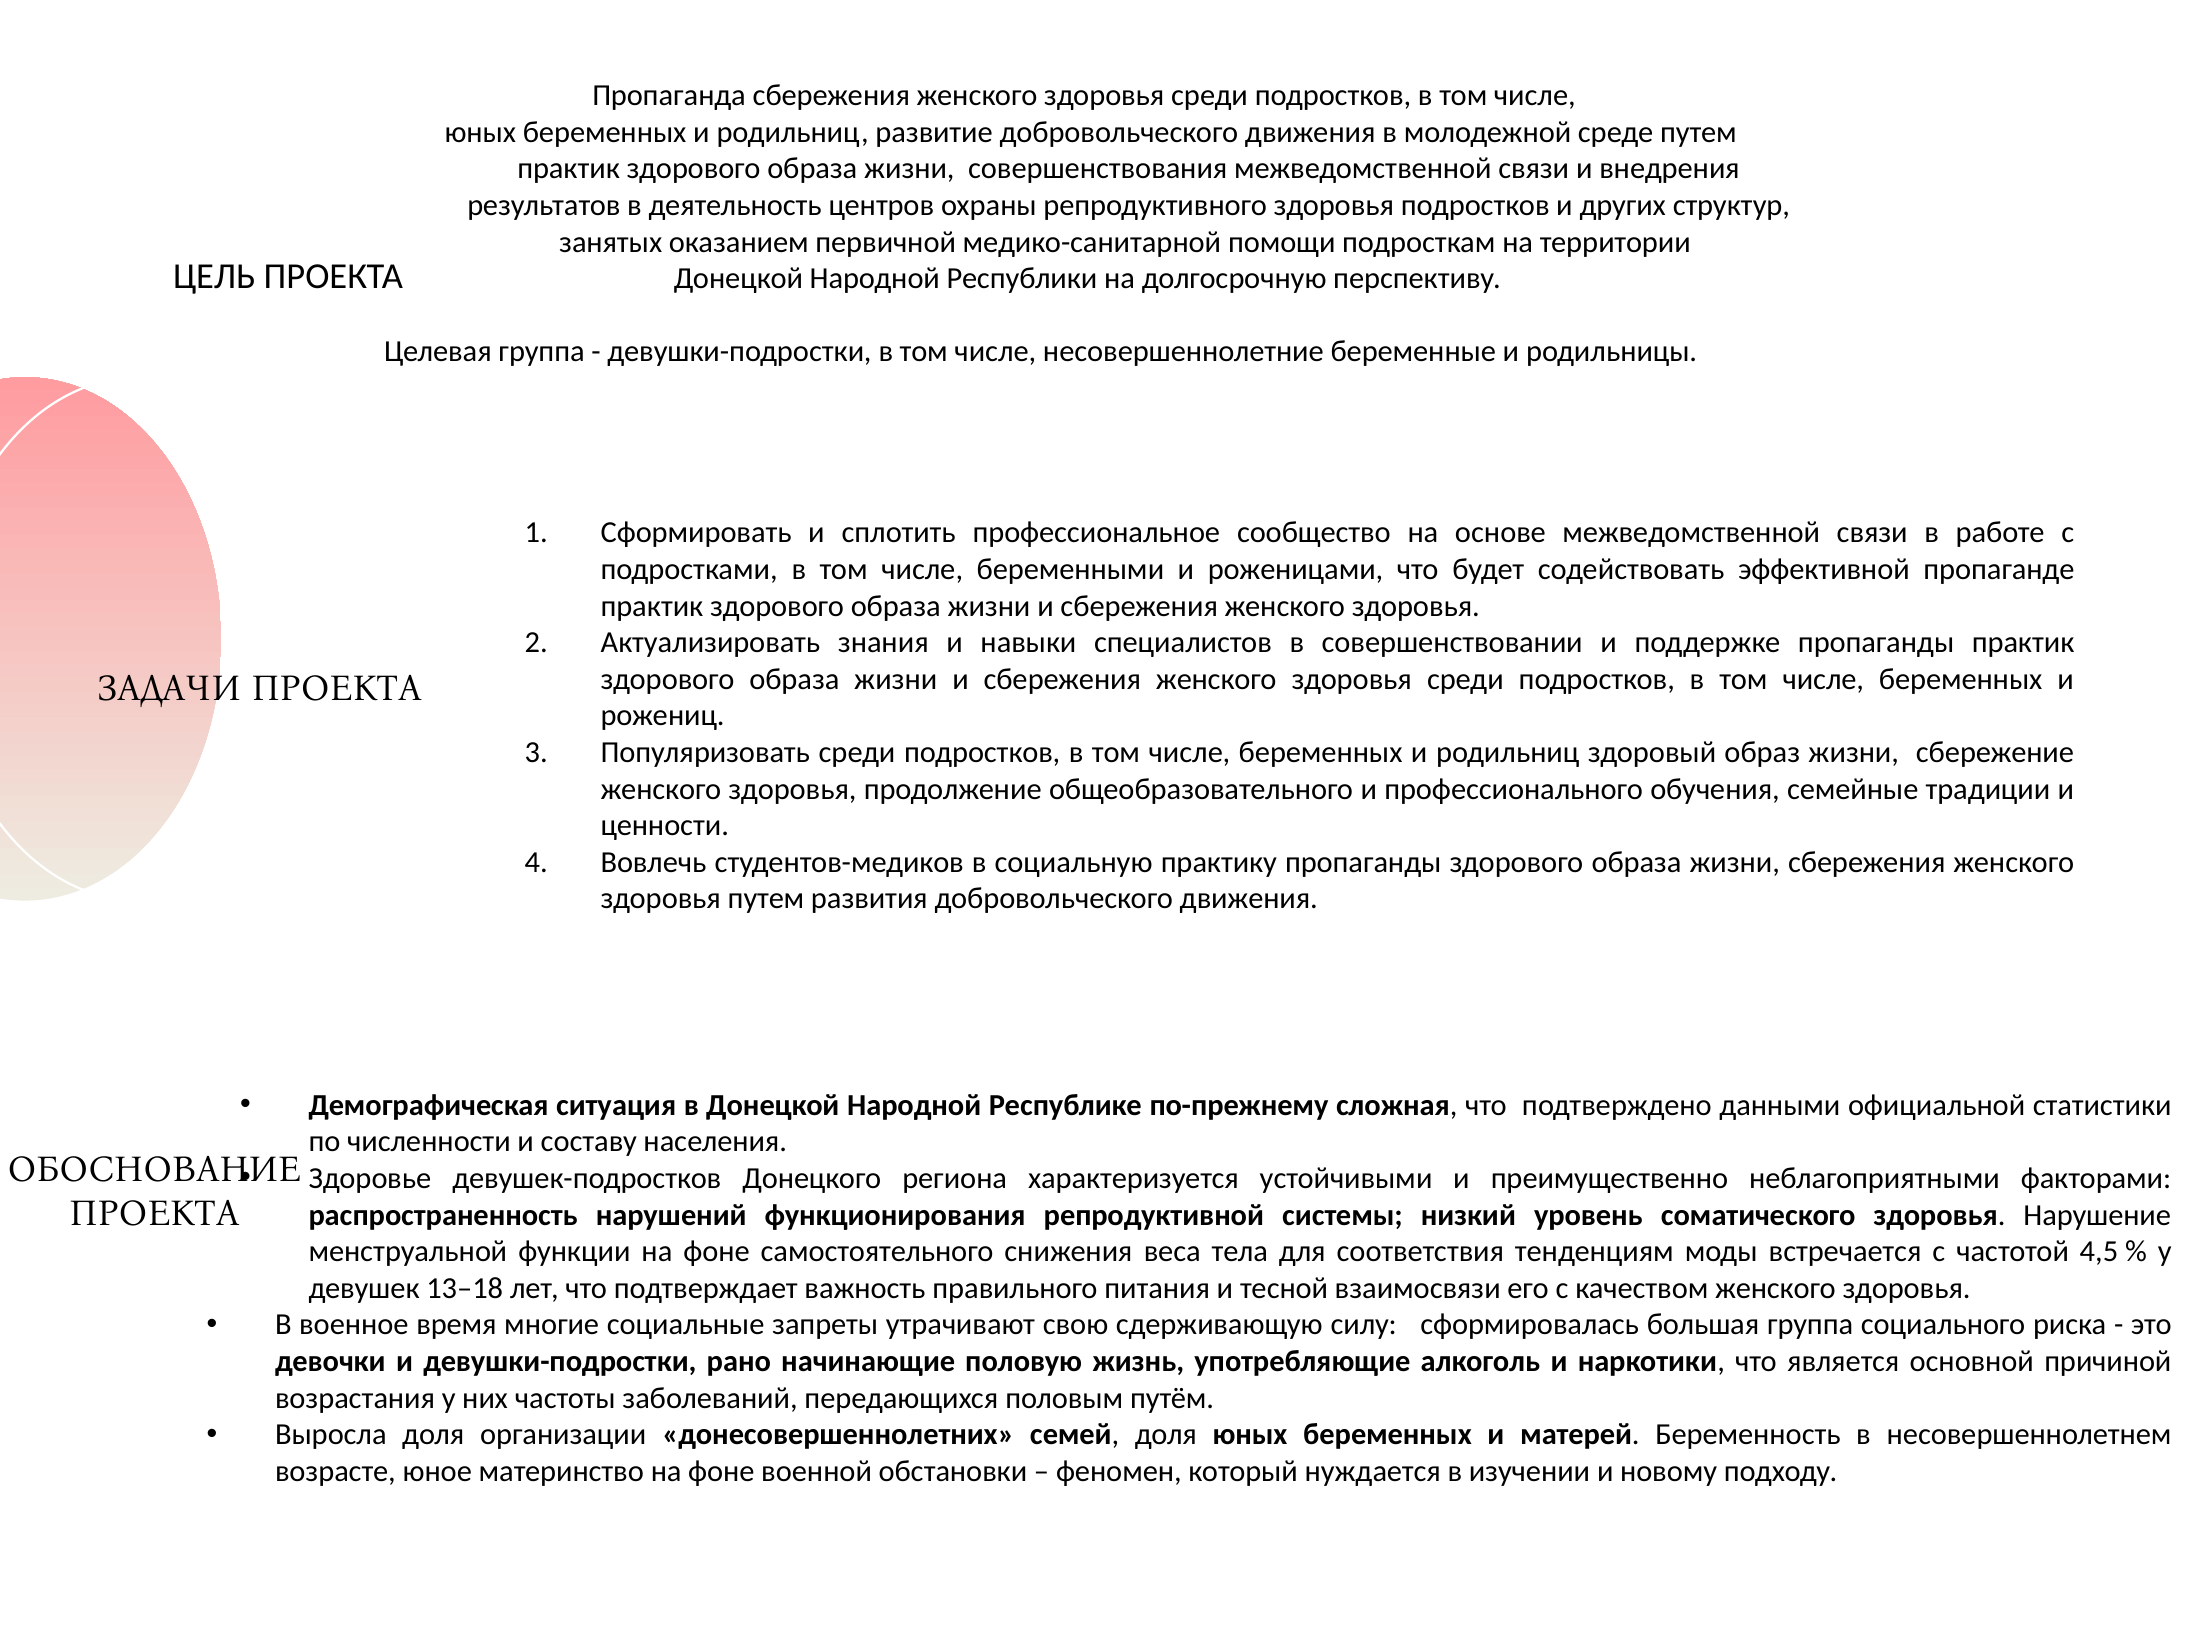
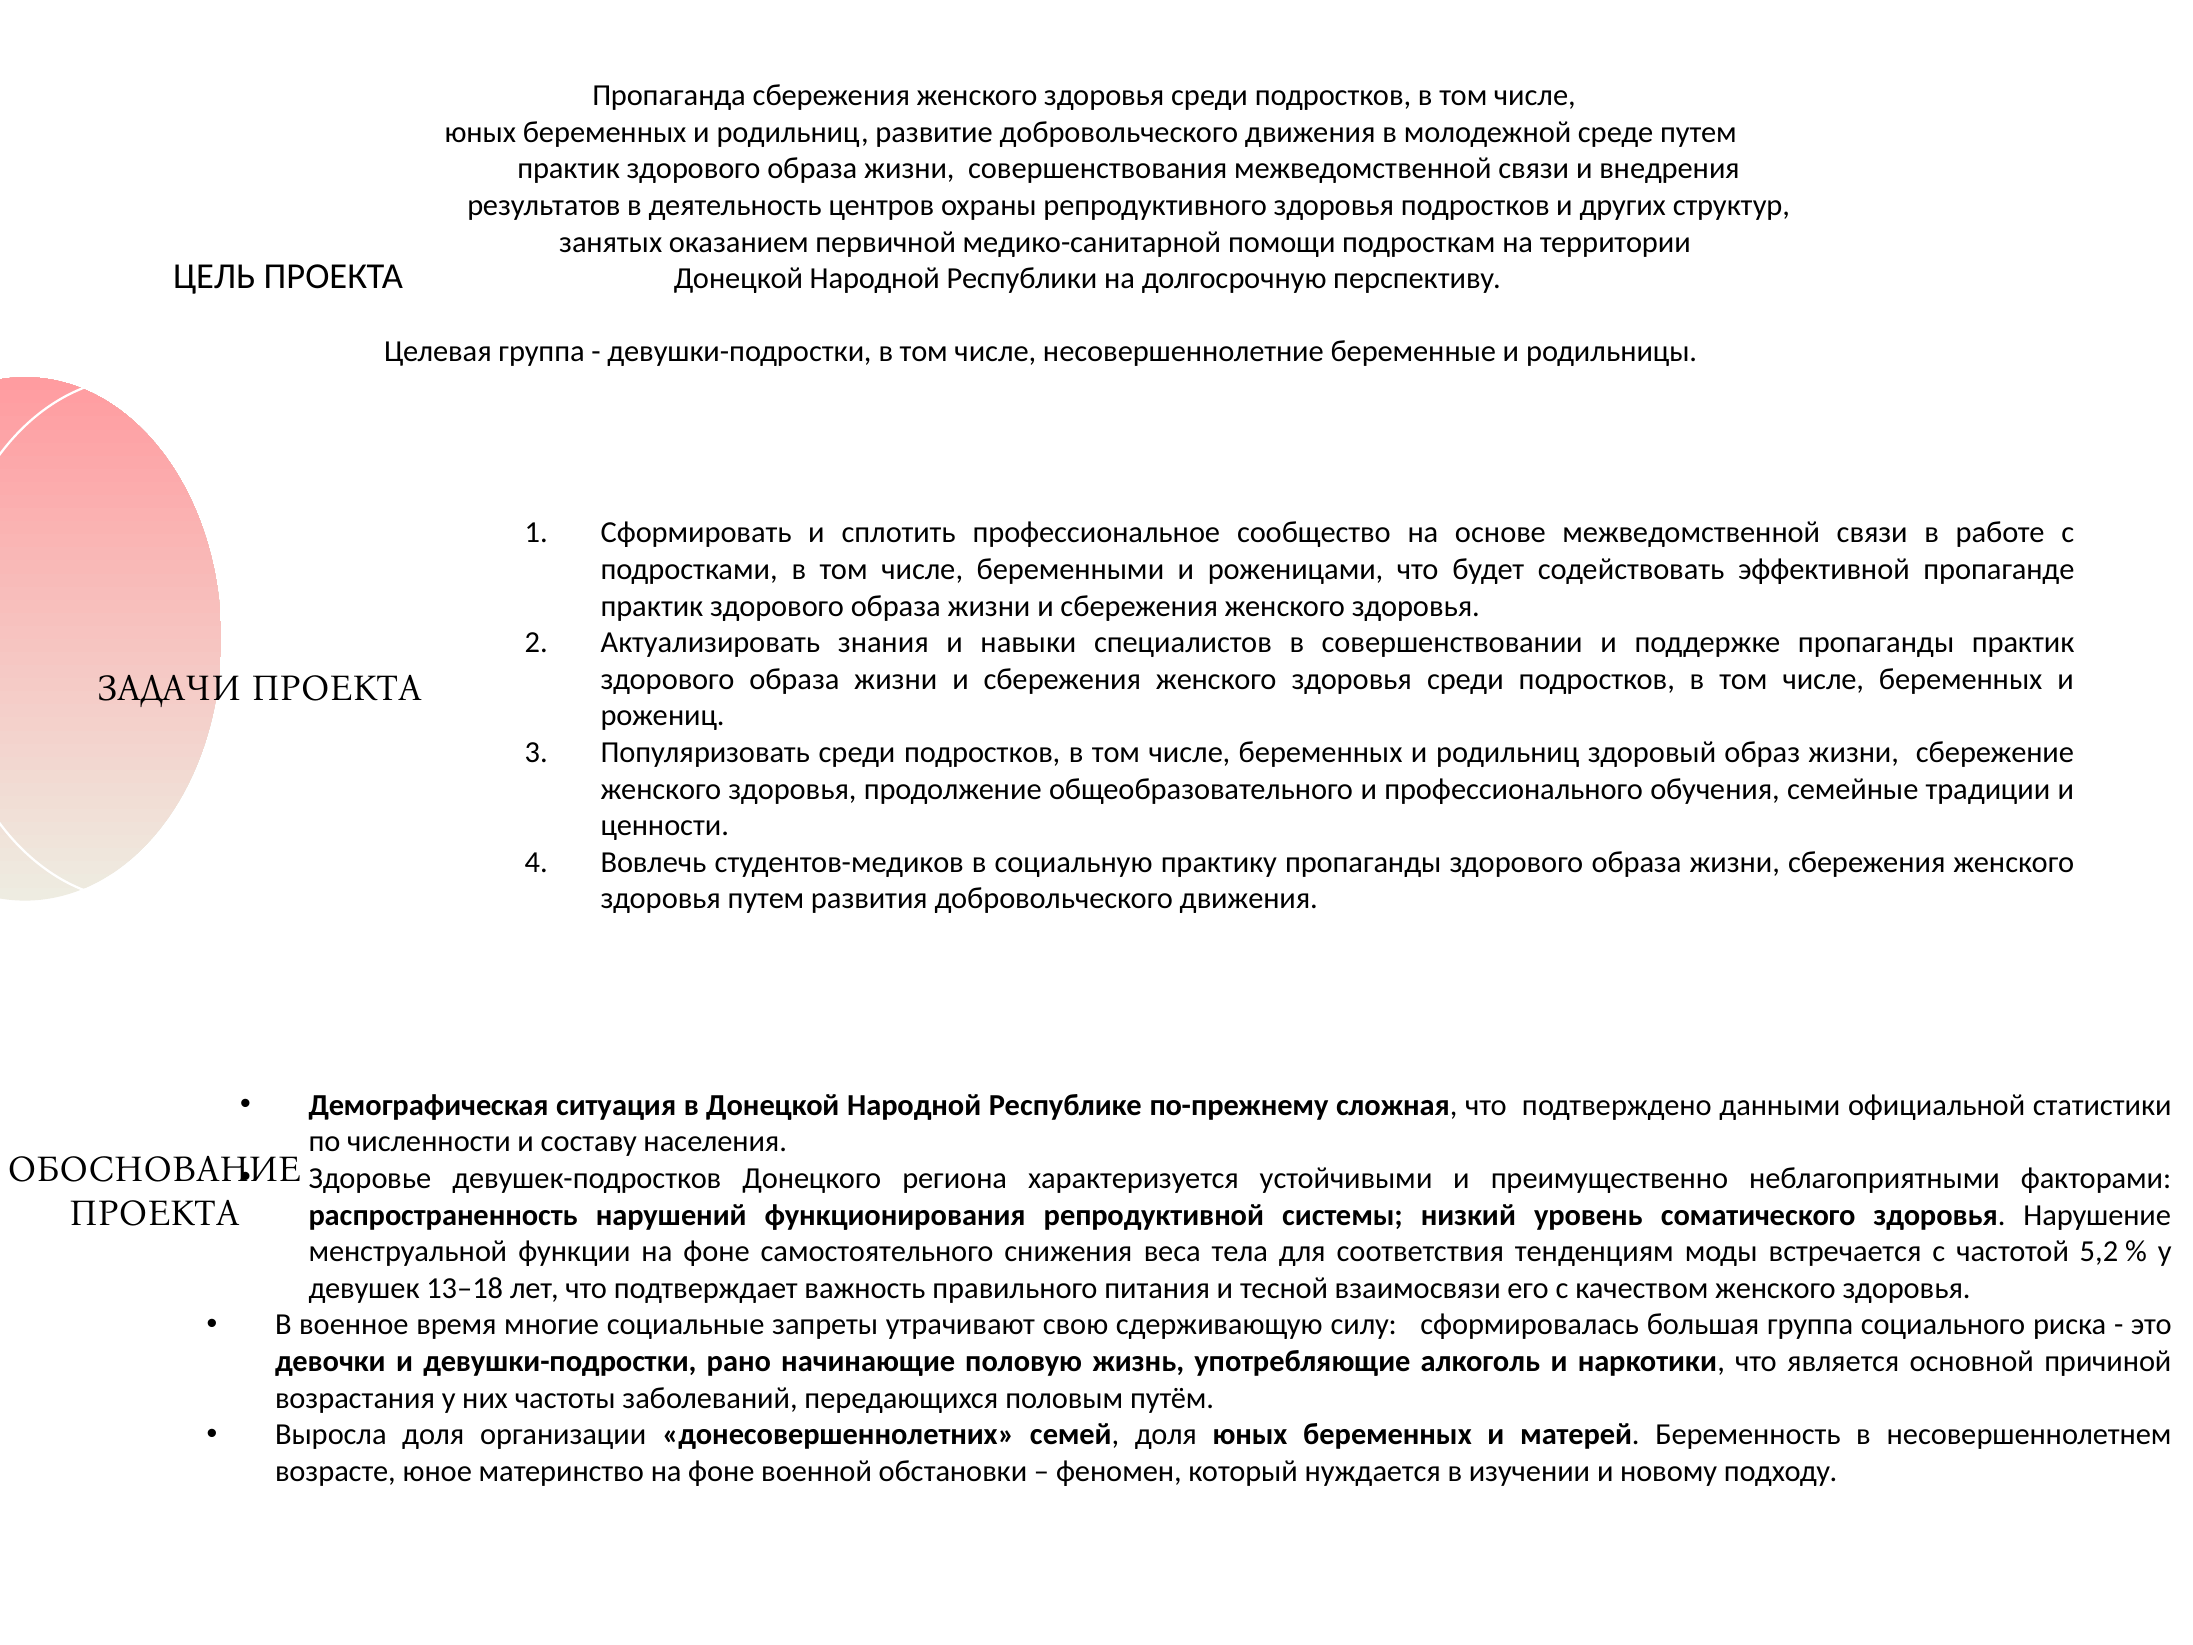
4,5: 4,5 -> 5,2 (2099, 1252)
